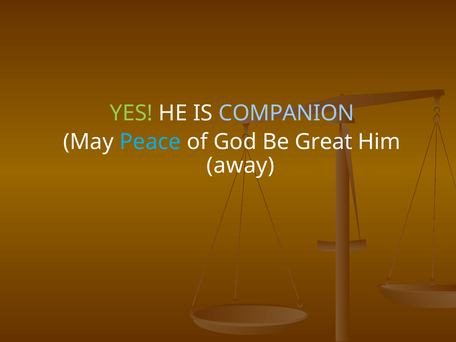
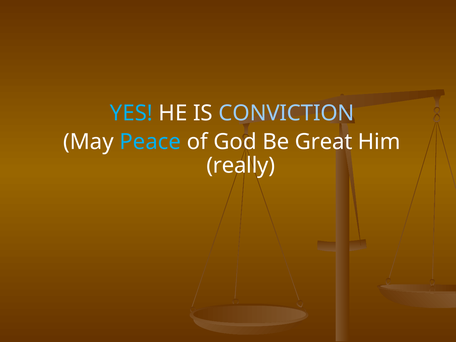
YES colour: light green -> light blue (131, 113)
COMPANION: COMPANION -> CONVICTION (287, 113)
away: away -> really (241, 166)
